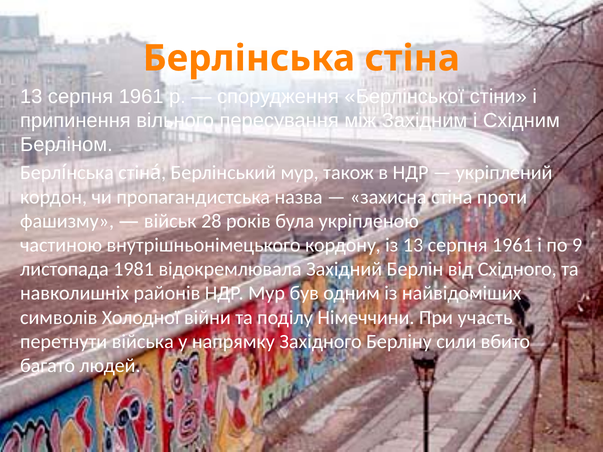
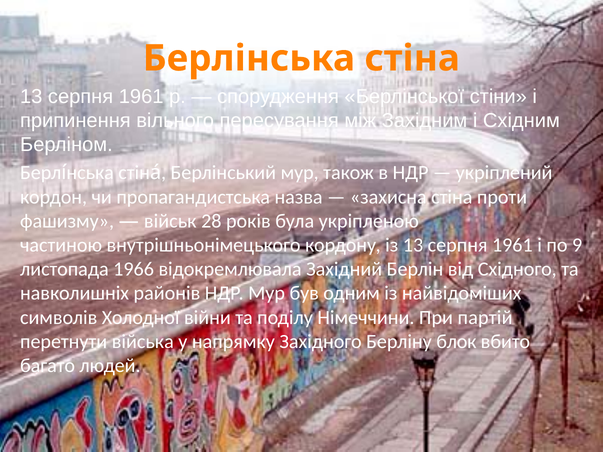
1981: 1981 -> 1966 (134, 269)
участь: участь -> партій (485, 318)
сили: сили -> блок (456, 342)
